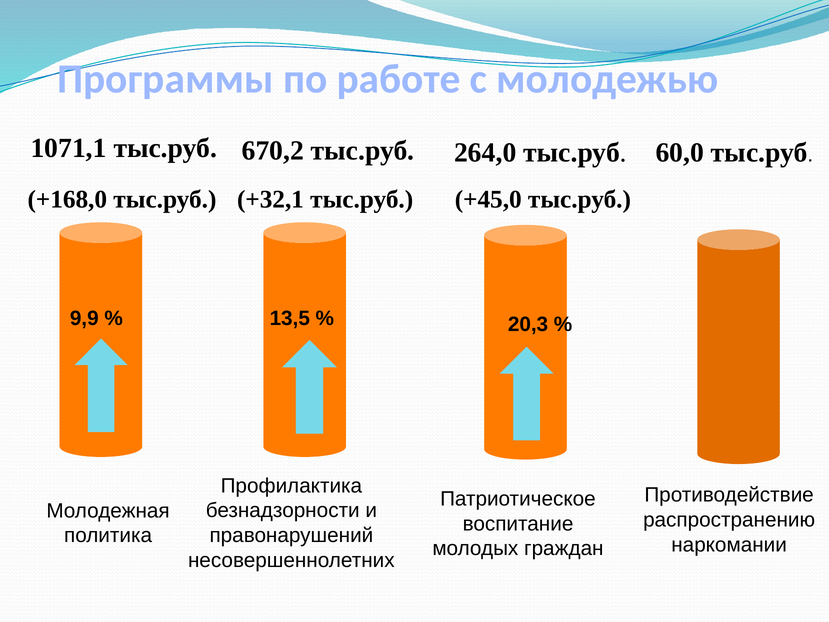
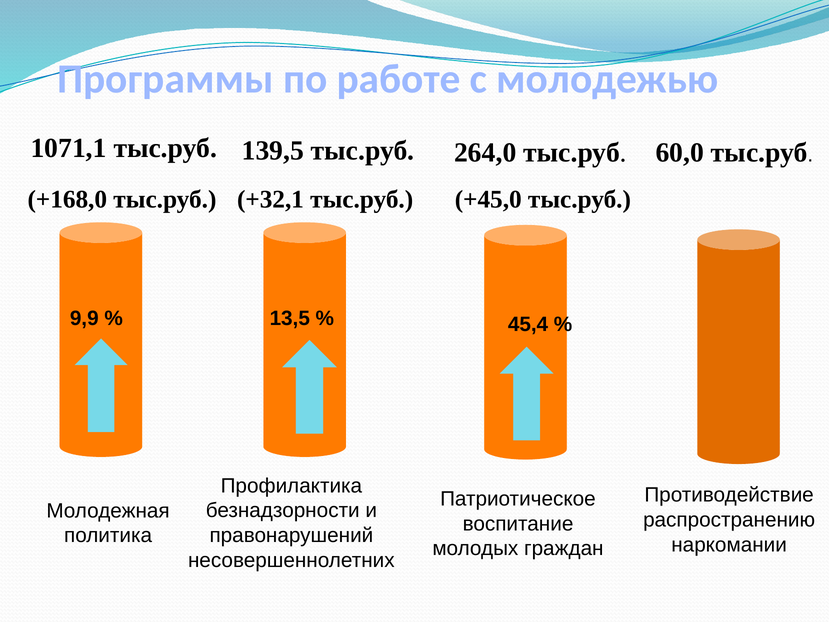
670,2: 670,2 -> 139,5 (273, 151)
20,3: 20,3 -> 45,4 (528, 324)
